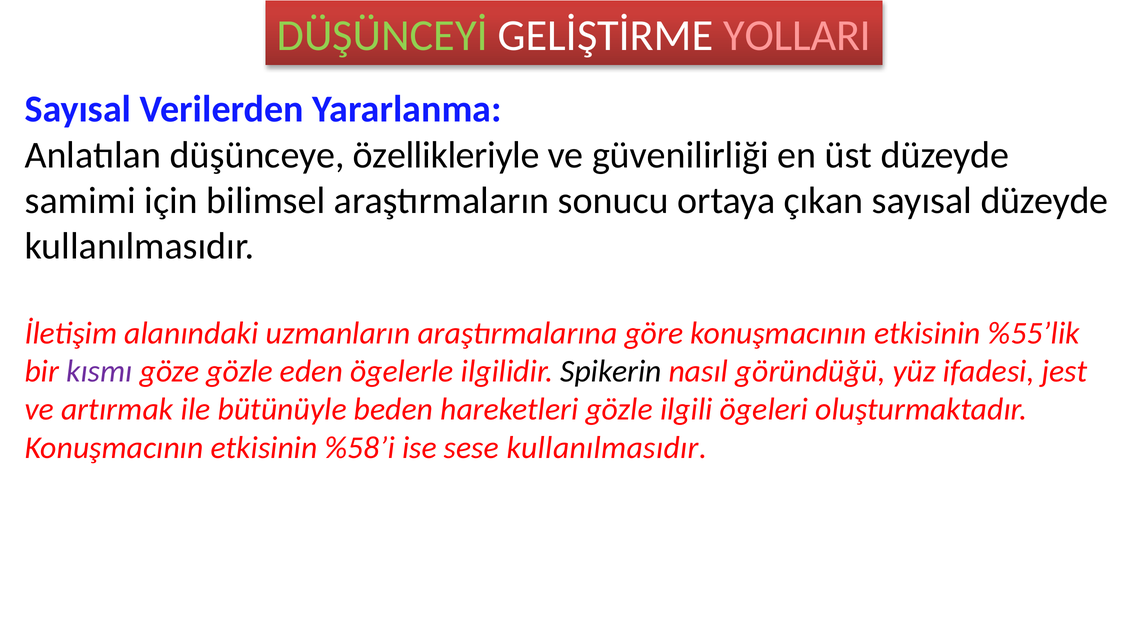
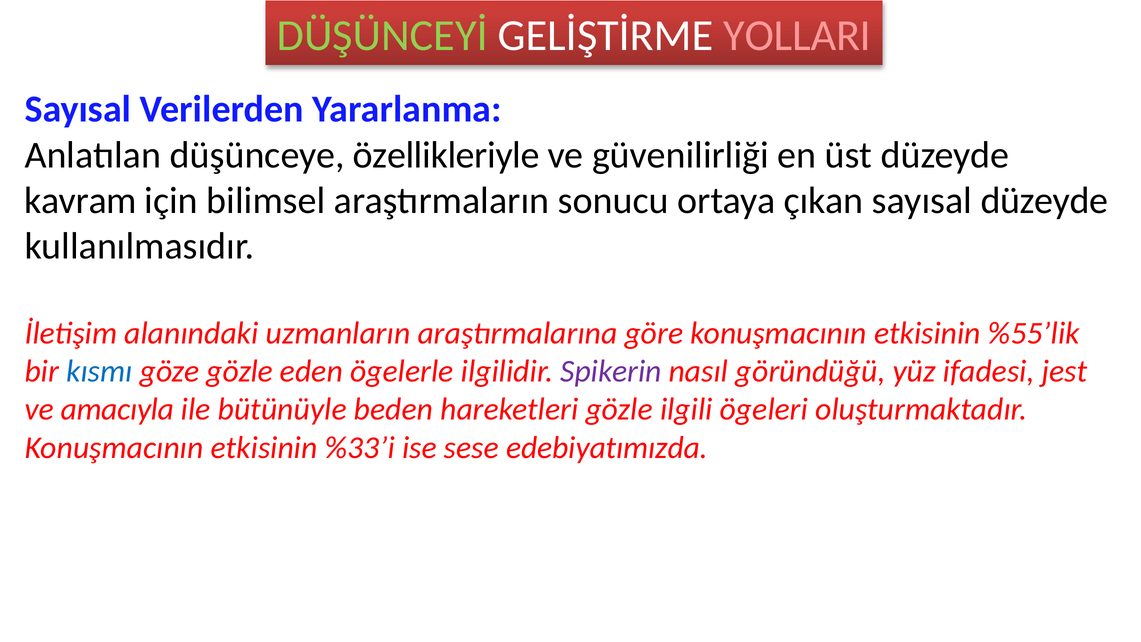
samimi: samimi -> kavram (80, 201)
kısmı colour: purple -> blue (99, 371)
Spikerin colour: black -> purple (611, 371)
artırmak: artırmak -> amacıyla (117, 409)
%58’i: %58’i -> %33’i (360, 447)
sese kullanılmasıdır: kullanılmasıdır -> edebiyatımızda (607, 447)
